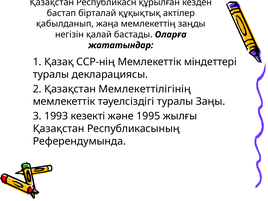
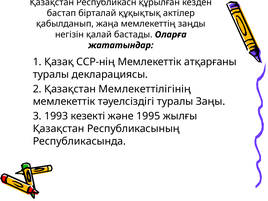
мiндеттерi: мiндеттерi -> атқарғаны (210, 62)
Референдумында: Референдумында -> Республикасында (79, 141)
